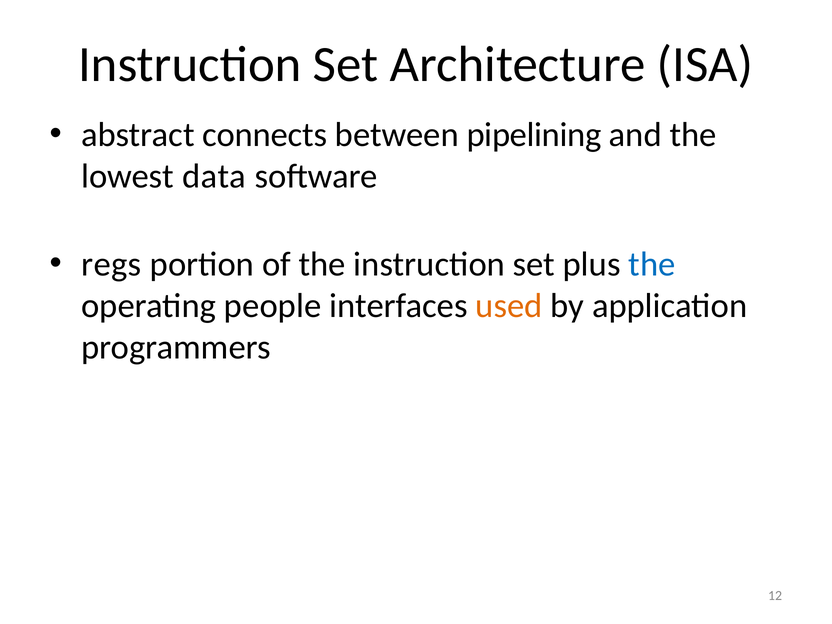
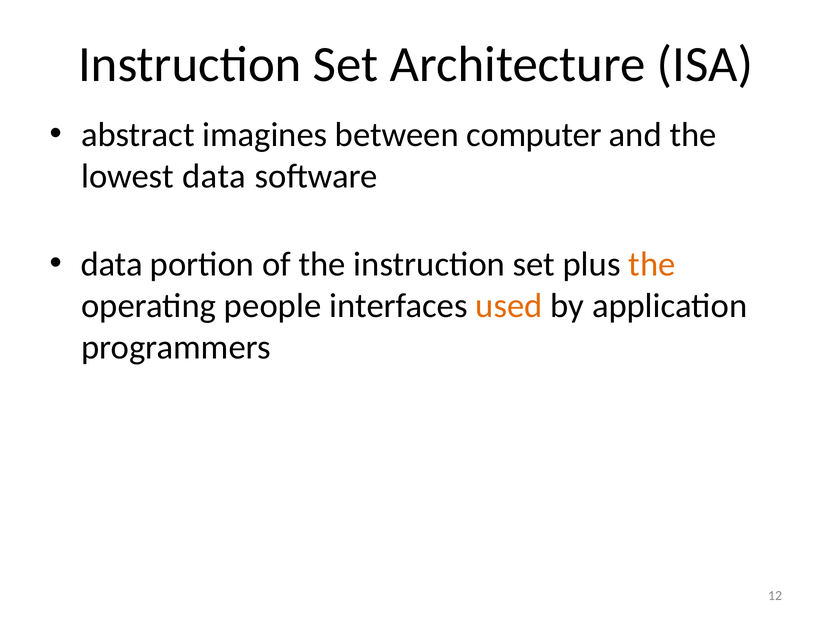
connects: connects -> imagines (265, 135)
pipelining: pipelining -> computer (534, 135)
regs: regs -> data (112, 264)
the colour: blue -> orange (652, 264)
